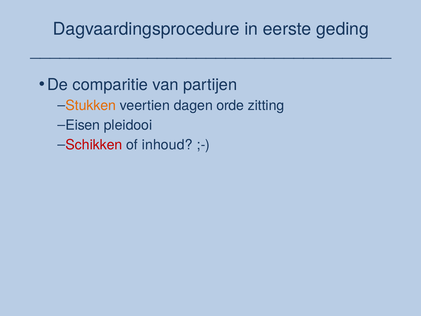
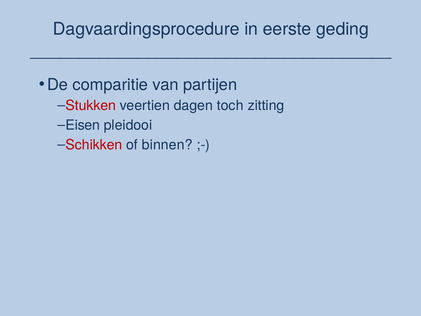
Stukken colour: orange -> red (91, 106)
orde: orde -> toch (230, 106)
inhoud: inhoud -> binnen (167, 145)
